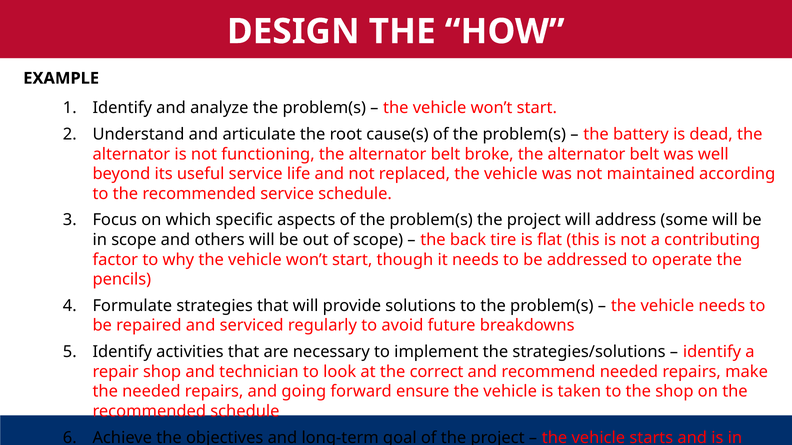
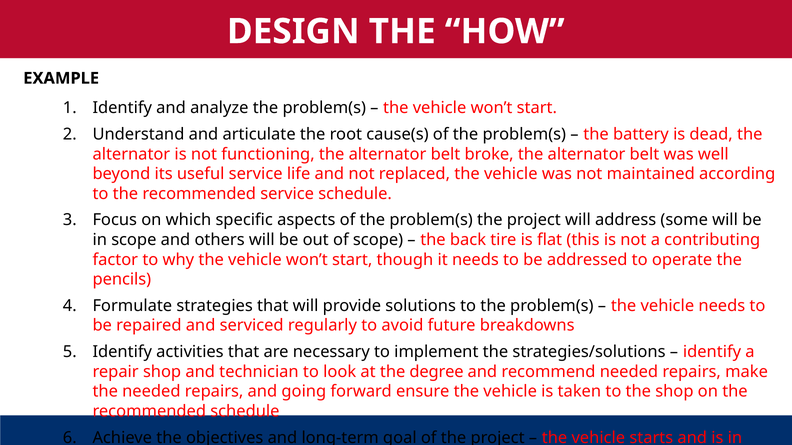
correct: correct -> degree (437, 372)
